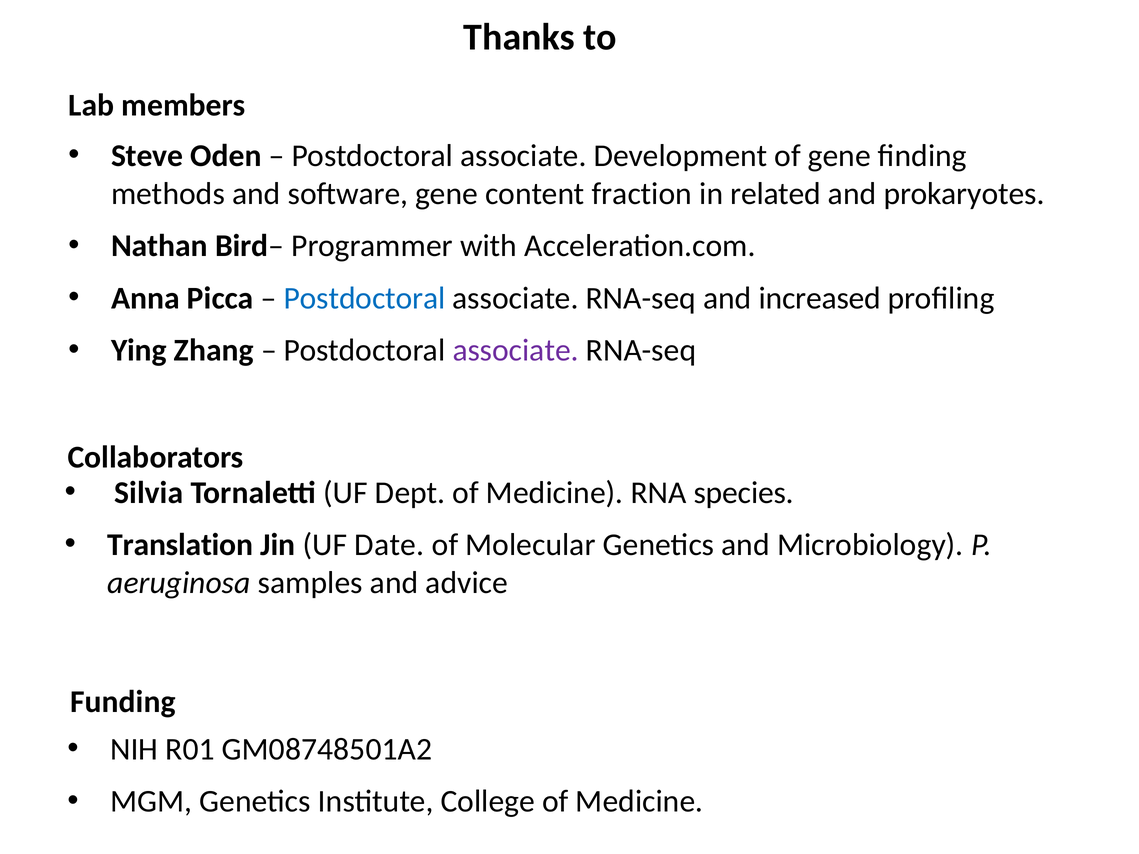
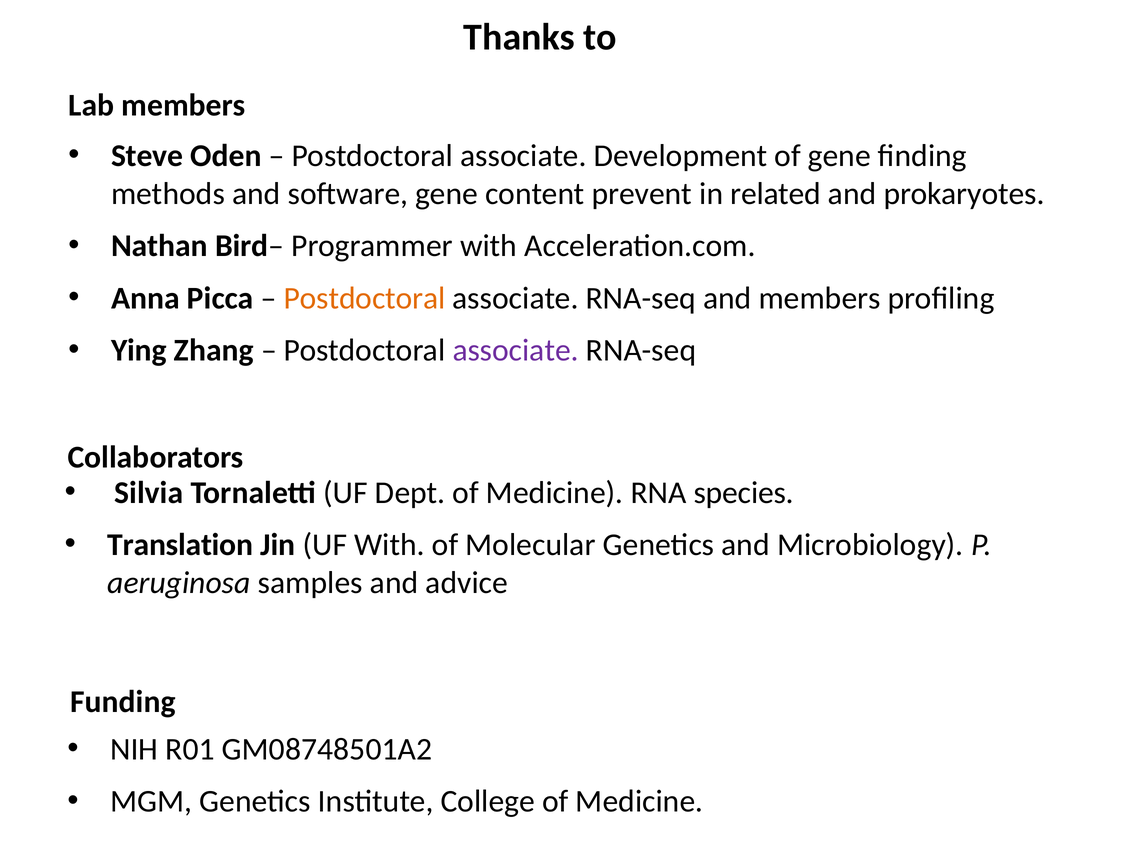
fraction: fraction -> prevent (642, 194)
Postdoctoral colour: blue -> orange (364, 298)
and increased: increased -> members (820, 298)
UF Date: Date -> With (389, 545)
